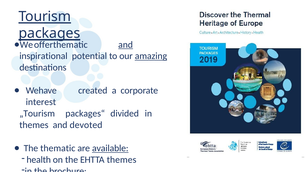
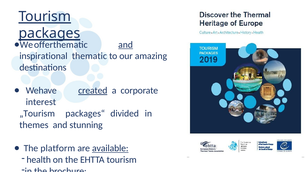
potential: potential -> thematic (89, 56)
amazing underline: present -> none (151, 56)
created underline: none -> present (93, 91)
devoted: devoted -> stunning (86, 125)
thematic: thematic -> platform (58, 149)
EHTTA themes: themes -> tourism (122, 160)
